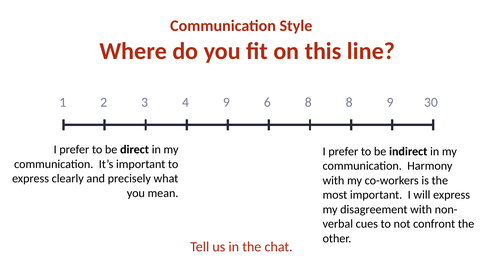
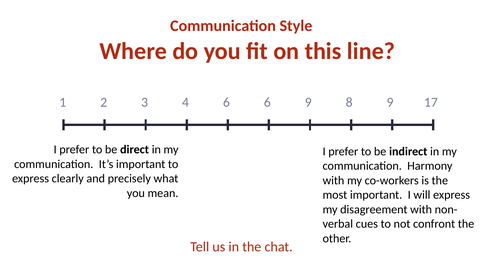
4 9: 9 -> 6 (226, 102)
6 8: 8 -> 9 (308, 102)
30: 30 -> 17 (431, 102)
